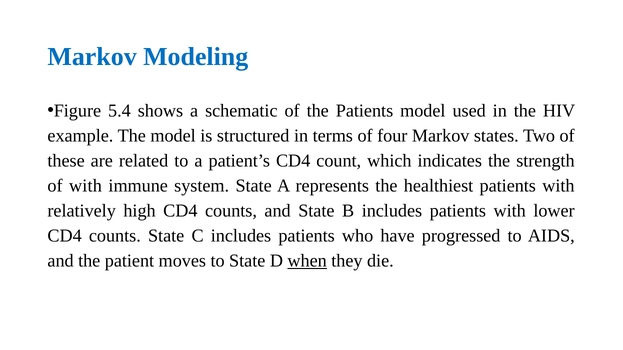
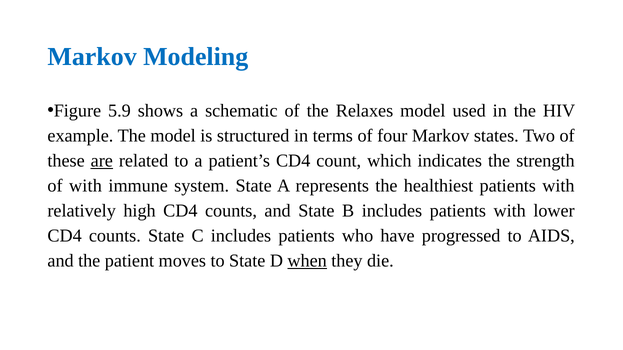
5.4: 5.4 -> 5.9 (119, 111)
the Patients: Patients -> Relaxes (364, 111)
are underline: none -> present (102, 161)
